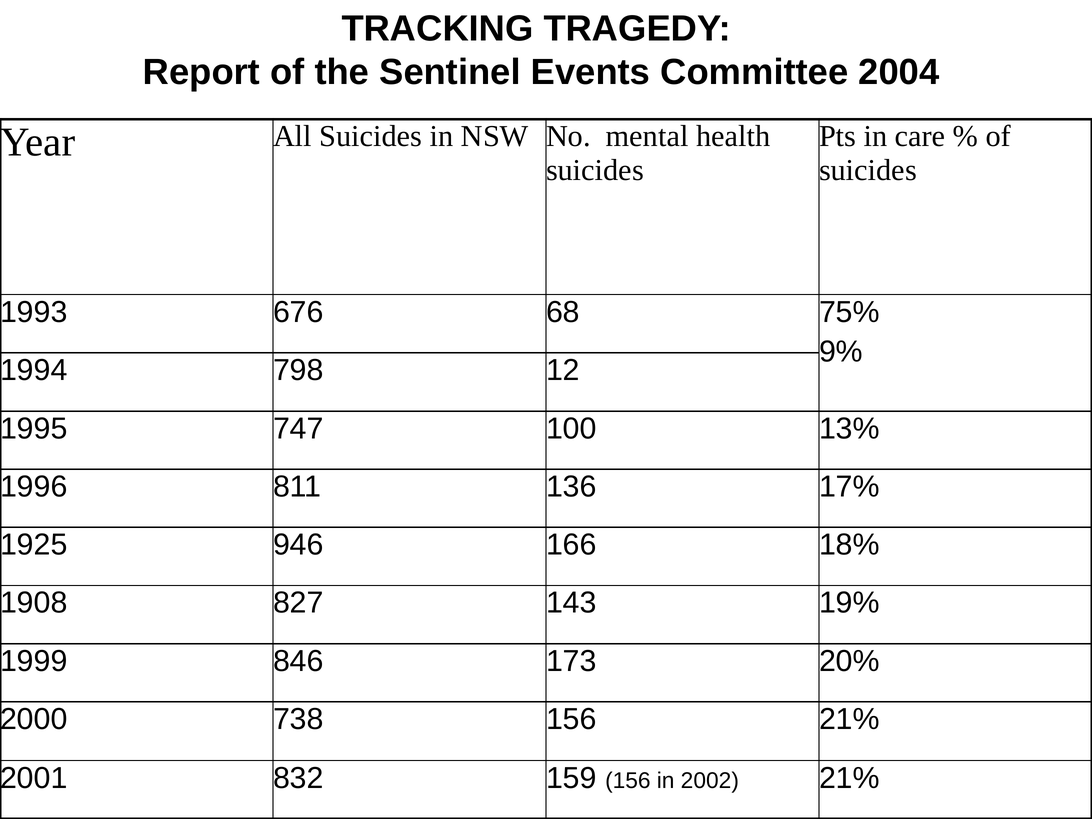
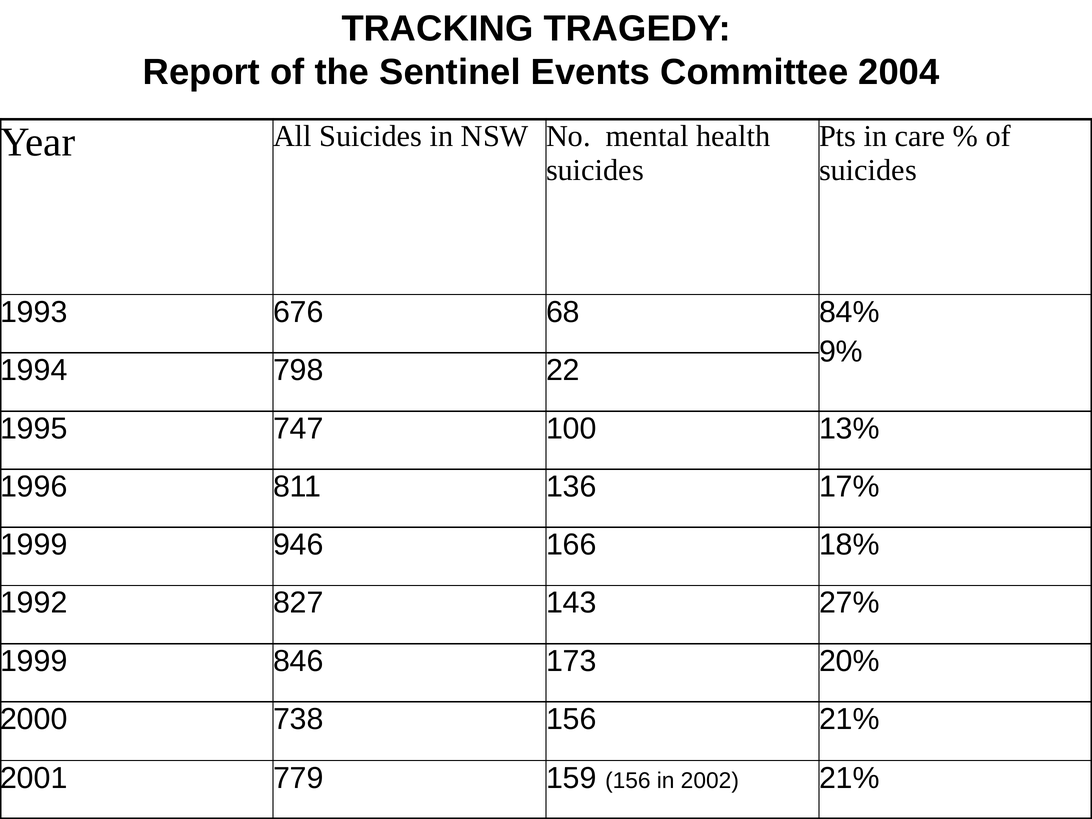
75%: 75% -> 84% (849, 312)
12: 12 -> 22 (563, 370)
1925: 1925 -> 1999 (34, 545)
1908: 1908 -> 1992 (34, 603)
19%: 19% -> 27% (849, 603)
832: 832 -> 779 (298, 778)
